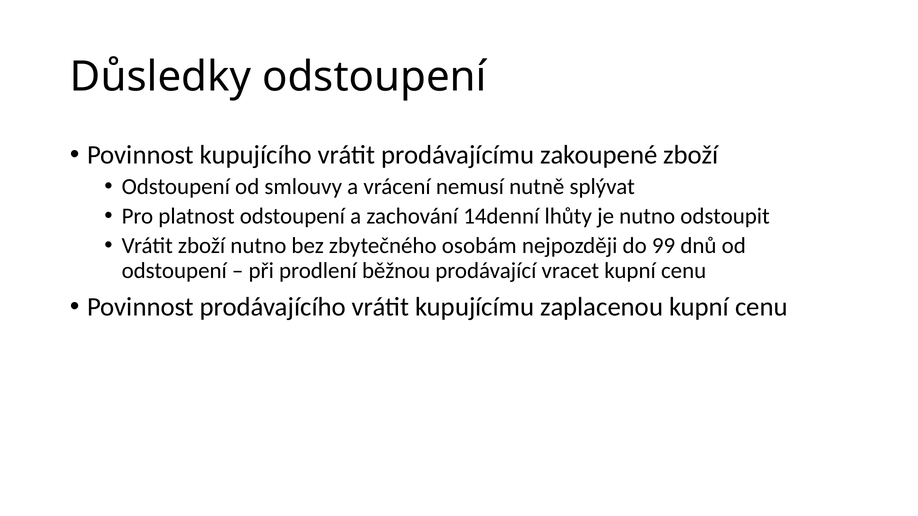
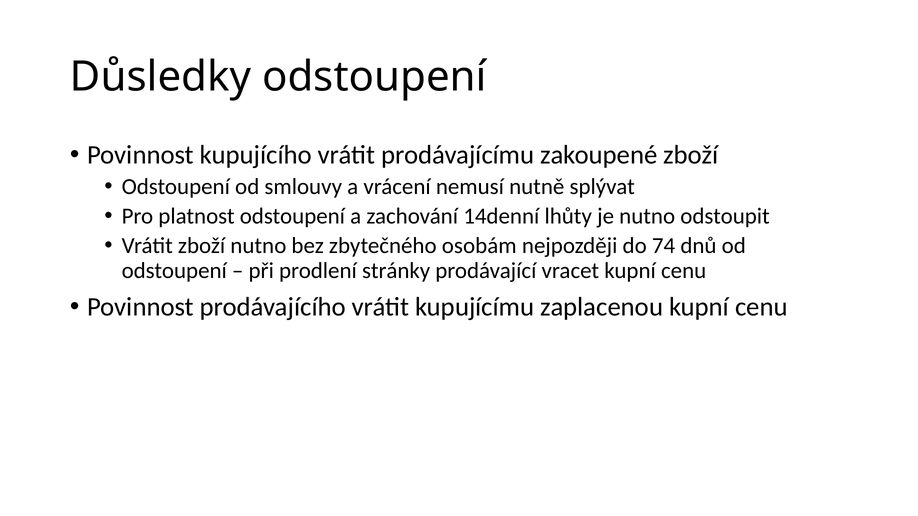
99: 99 -> 74 (664, 246)
běžnou: běžnou -> stránky (396, 271)
